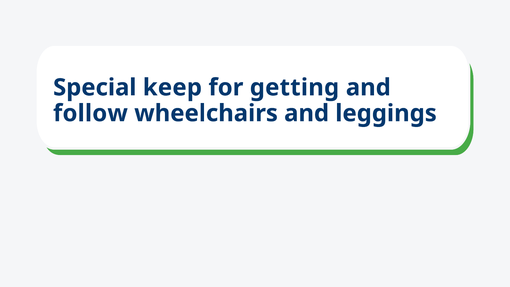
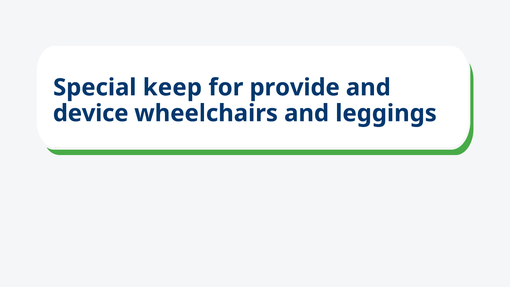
getting: getting -> provide (295, 87)
follow: follow -> device (91, 113)
